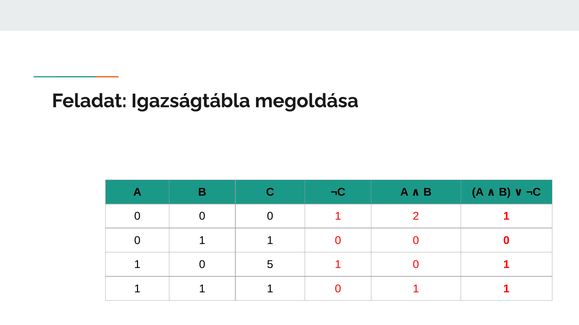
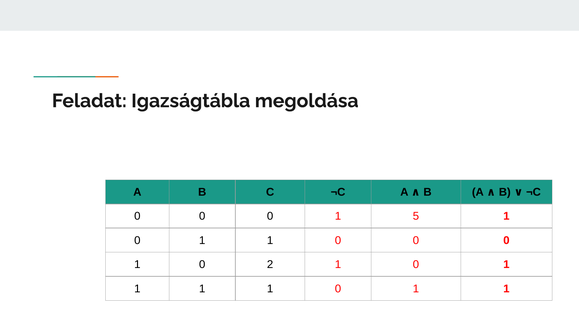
2: 2 -> 5 (416, 217)
5: 5 -> 2 (270, 265)
